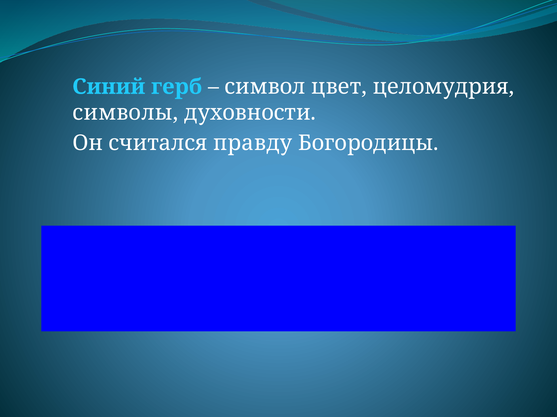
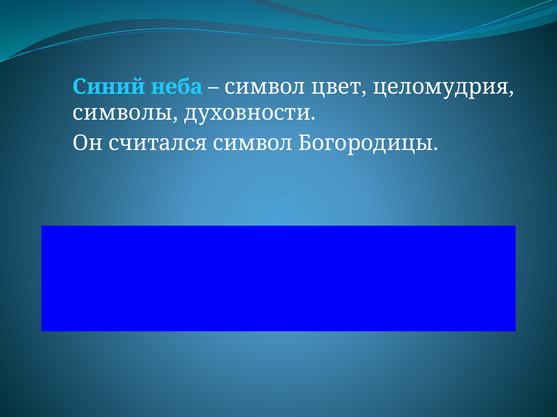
герб: герб -> неба (177, 87)
считался правду: правду -> символ (253, 143)
